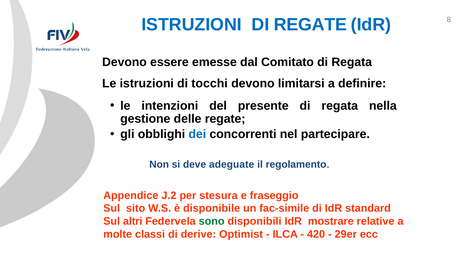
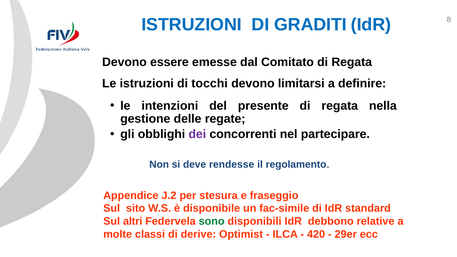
DI REGATE: REGATE -> GRADITI (310, 24)
dei colour: blue -> purple (197, 134)
adeguate: adeguate -> rendesse (232, 164)
mostrare: mostrare -> debbono (331, 221)
